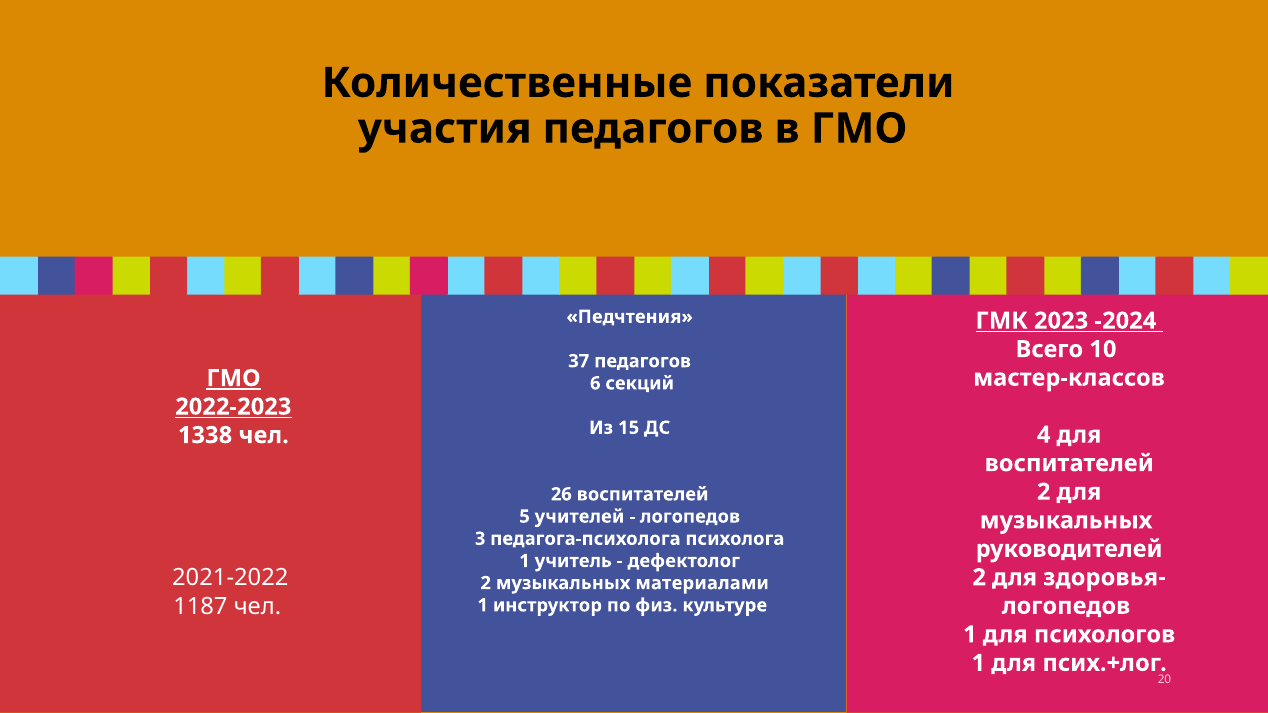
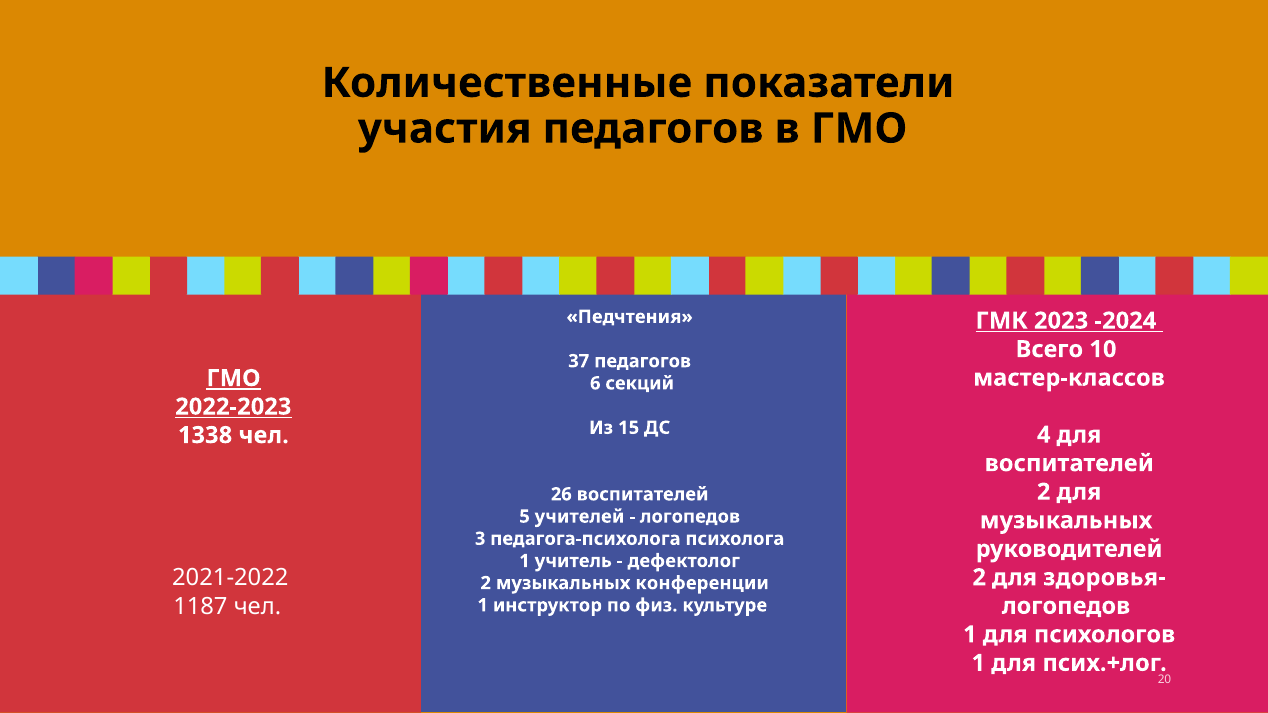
материалами: материалами -> конференции (702, 583)
